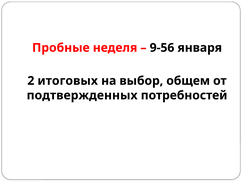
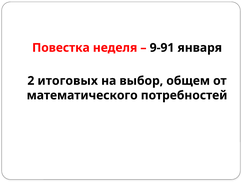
Пробные: Пробные -> Повестка (61, 48)
9-56: 9-56 -> 9-91 (162, 48)
подтвержденных: подтвержденных -> математического (82, 95)
